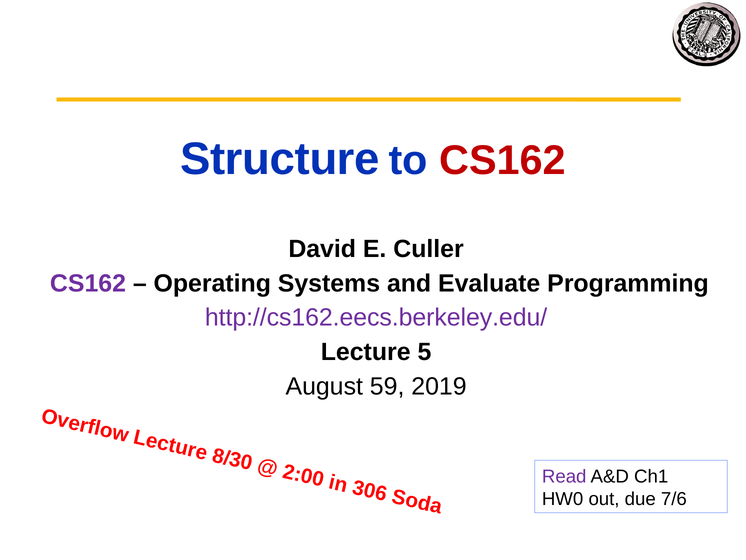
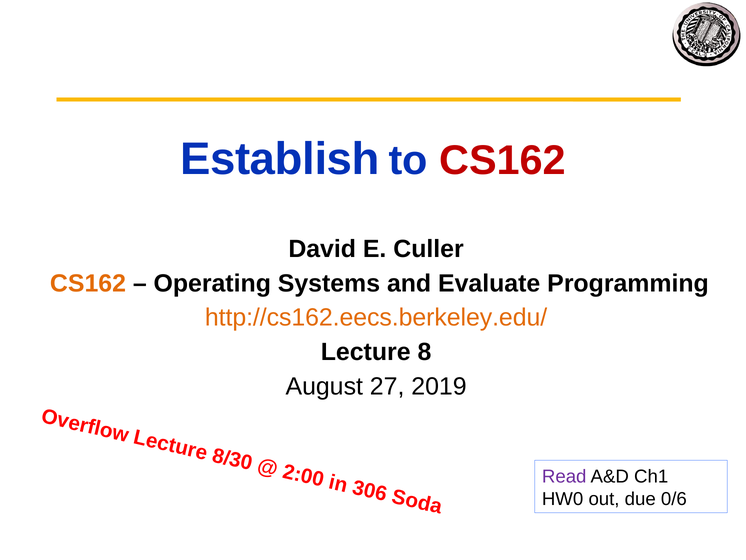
Structure: Structure -> Establish (280, 159)
CS162 colour: purple -> orange (88, 283)
http://cs162.eecs.berkeley.edu/ colour: purple -> orange (376, 317)
Lecture 5: 5 -> 8 (424, 352)
59: 59 -> 27 (387, 386)
7/6: 7/6 -> 0/6 (674, 499)
